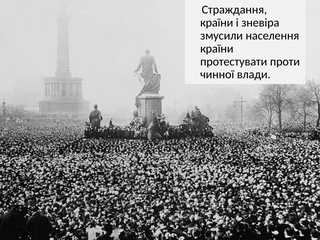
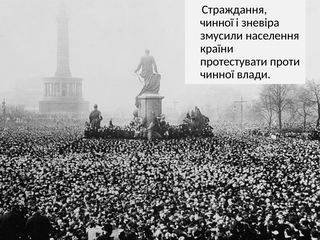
країни: країни -> чинної (217, 23)
